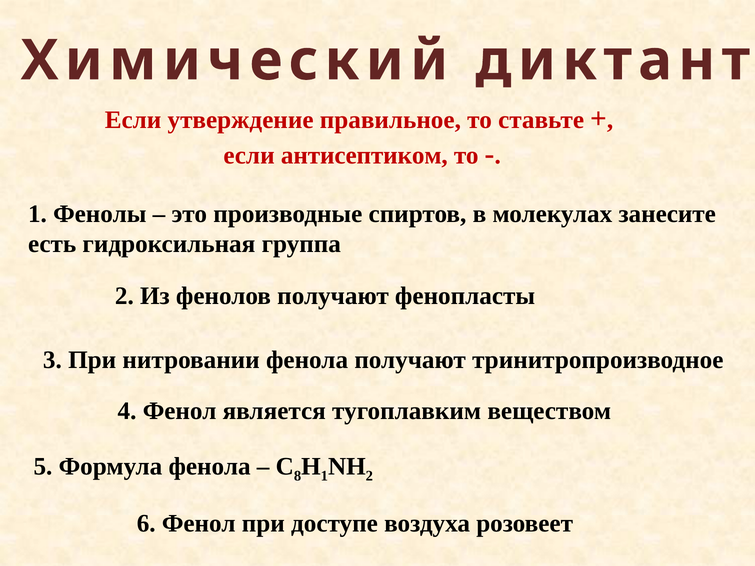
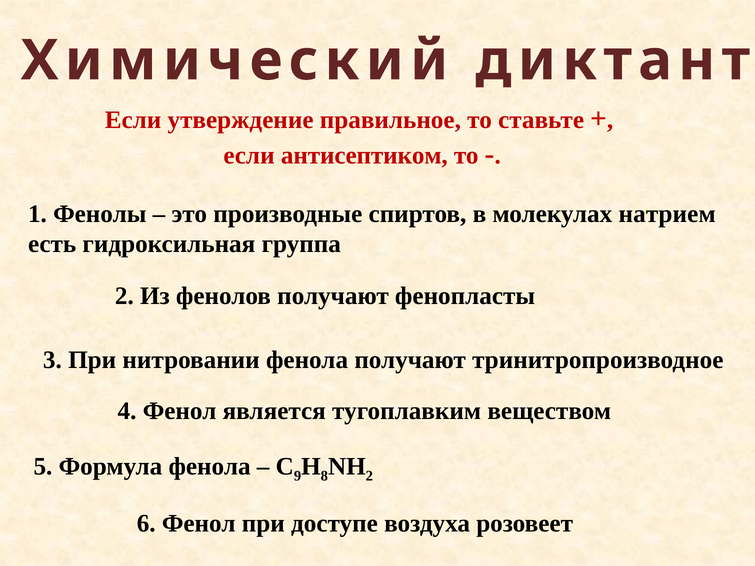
занесите: занесите -> натрием (667, 214)
8: 8 -> 9 (298, 476)
1: 1 -> 8 (324, 476)
